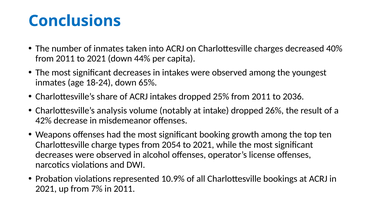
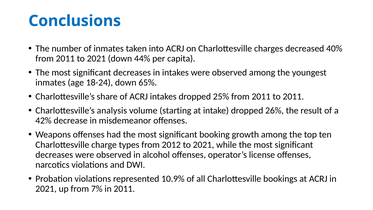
to 2036: 2036 -> 2011 (293, 97)
notably: notably -> starting (175, 110)
2054: 2054 -> 2012 (171, 145)
